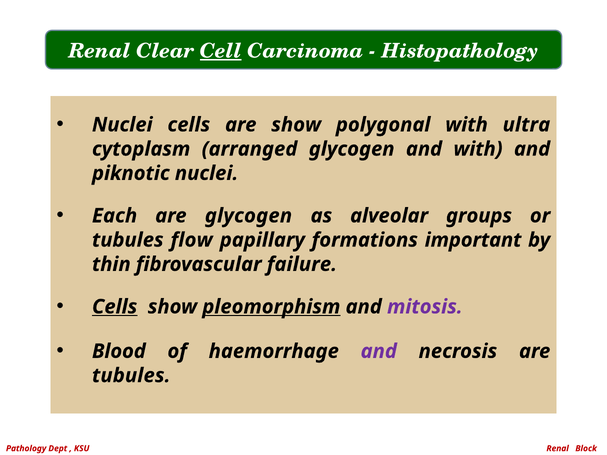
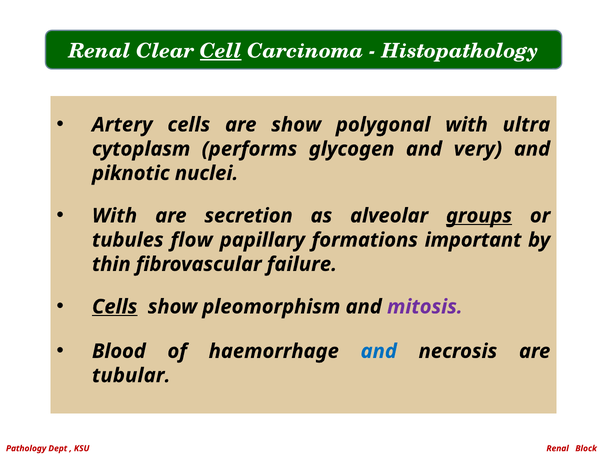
Nuclei: Nuclei -> Artery (122, 125)
arranged: arranged -> performs (249, 149)
and with: with -> very (478, 149)
Each: Each -> With (115, 216)
are glycogen: glycogen -> secretion (249, 216)
groups underline: none -> present (479, 216)
pleomorphism underline: present -> none (271, 307)
and colour: purple -> blue (379, 351)
tubules: tubules -> tubular (131, 376)
